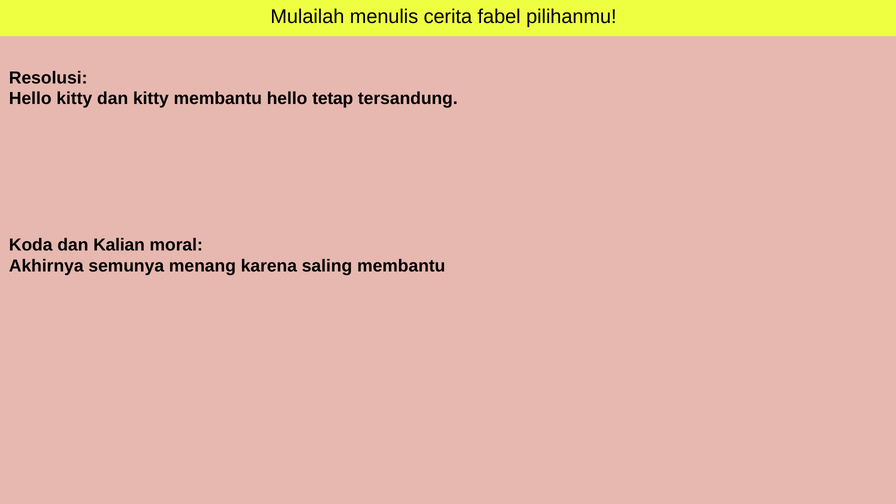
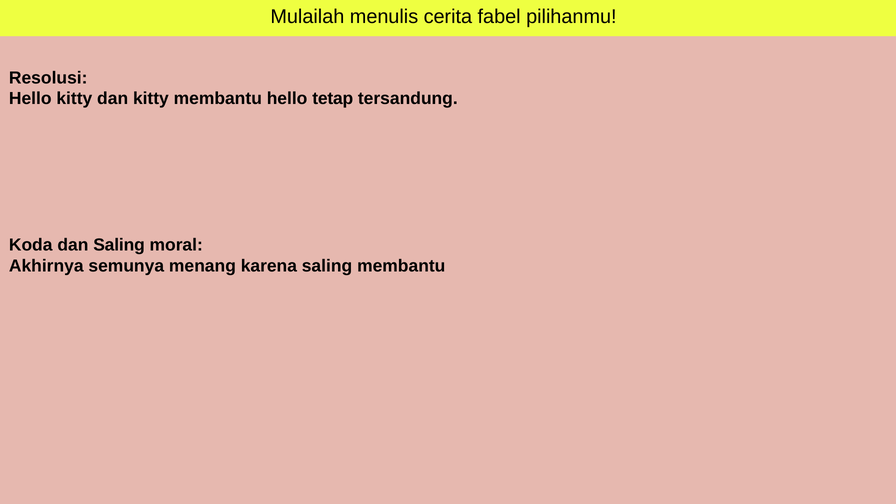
dan Kalian: Kalian -> Saling (119, 245)
